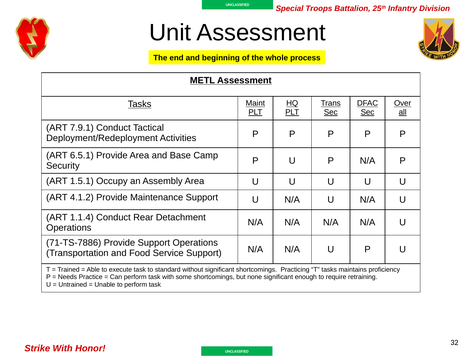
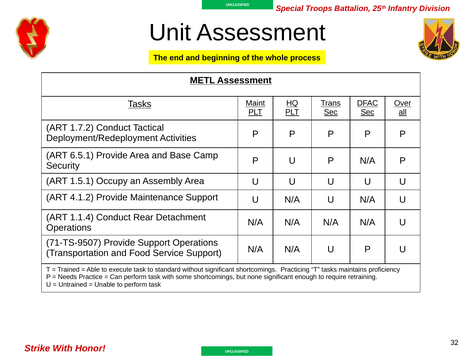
7.9.1: 7.9.1 -> 1.7.2 (82, 128)
71-TS-7886: 71-TS-7886 -> 71-TS-9507 (74, 243)
